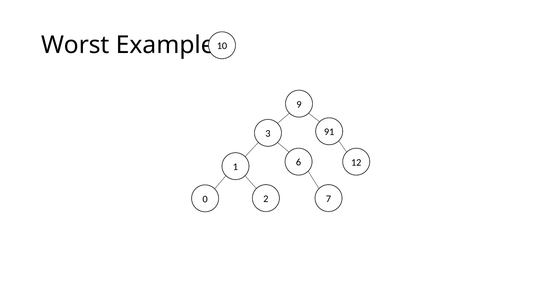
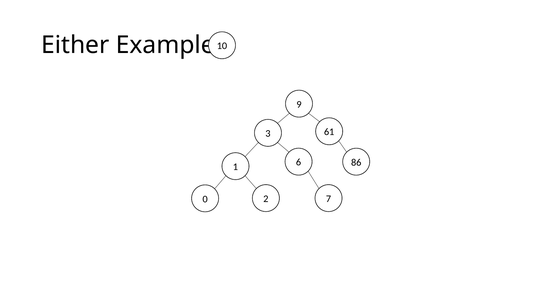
Worst: Worst -> Either (75, 45)
91: 91 -> 61 (329, 132)
12: 12 -> 86 (356, 163)
